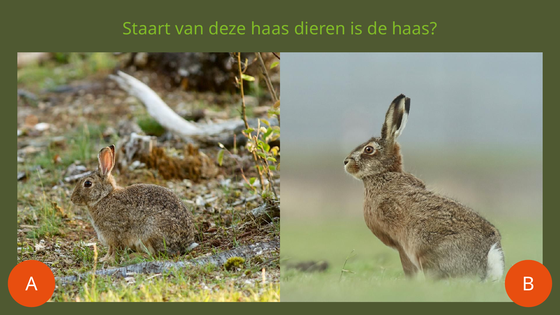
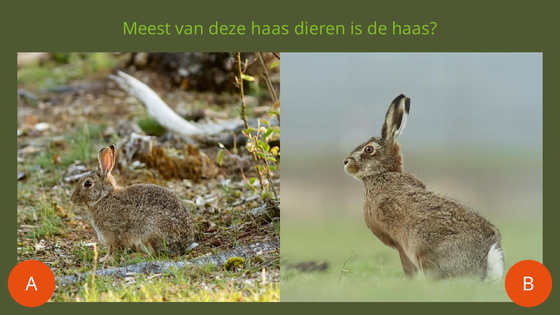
Staart: Staart -> Meest (147, 29)
